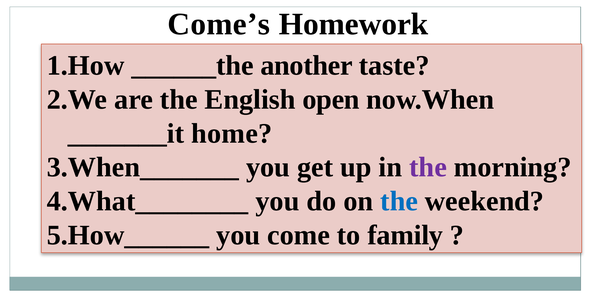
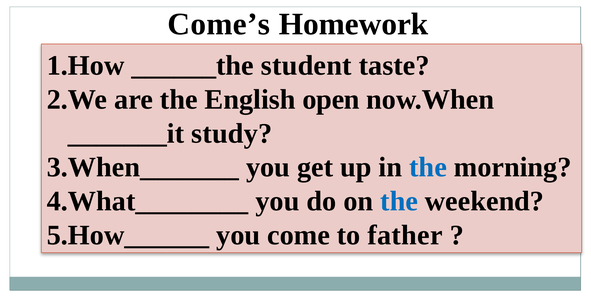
another: another -> student (306, 66)
home: home -> study (232, 133)
the colour: purple -> blue (428, 167)
family: family -> father (405, 235)
